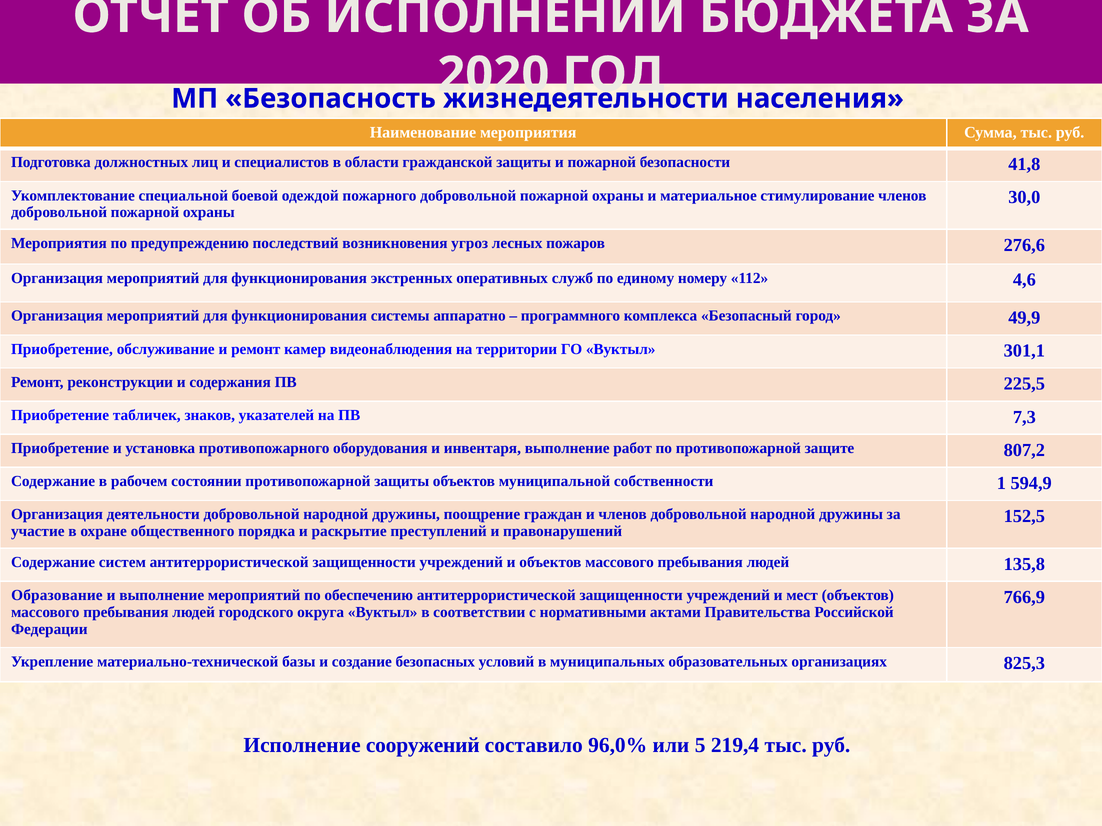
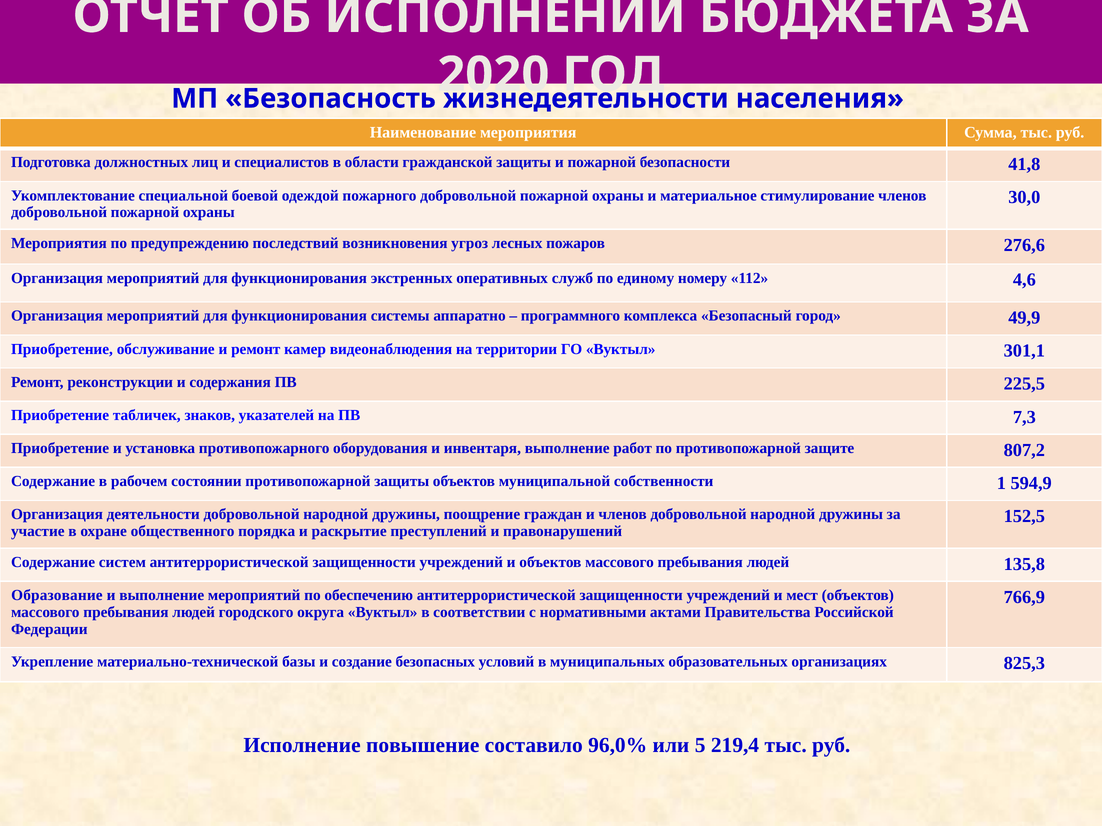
сооружений: сооружений -> повышение (423, 745)
